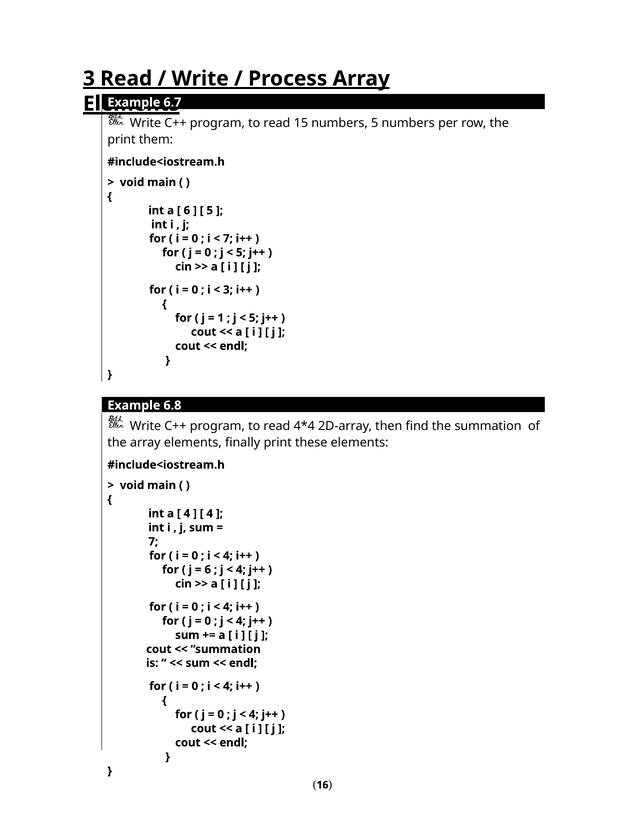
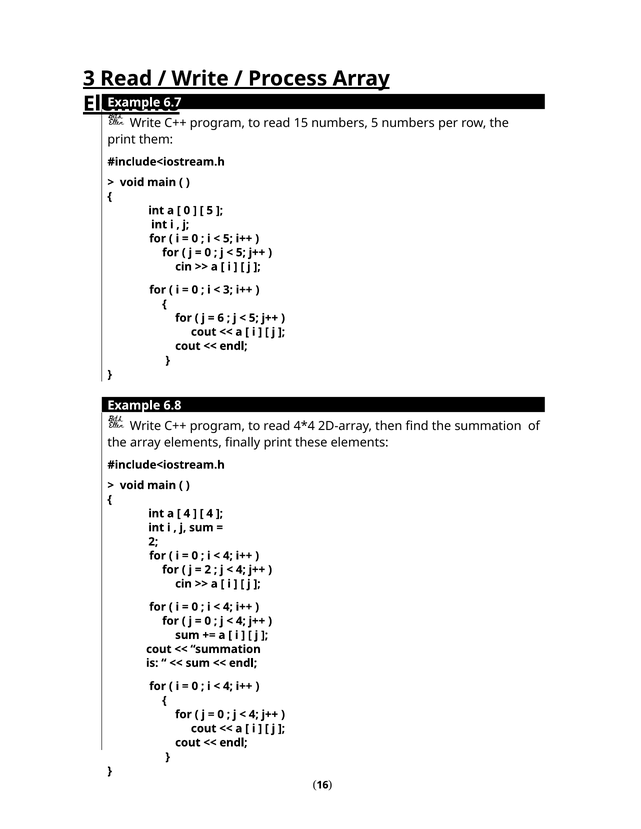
6: 6 -> 0 (187, 211)
7: 7 -> 5 (228, 239)
1: 1 -> 6 (221, 318)
7: 7 -> 2 (153, 542)
6: 6 -> 2 (208, 570)
